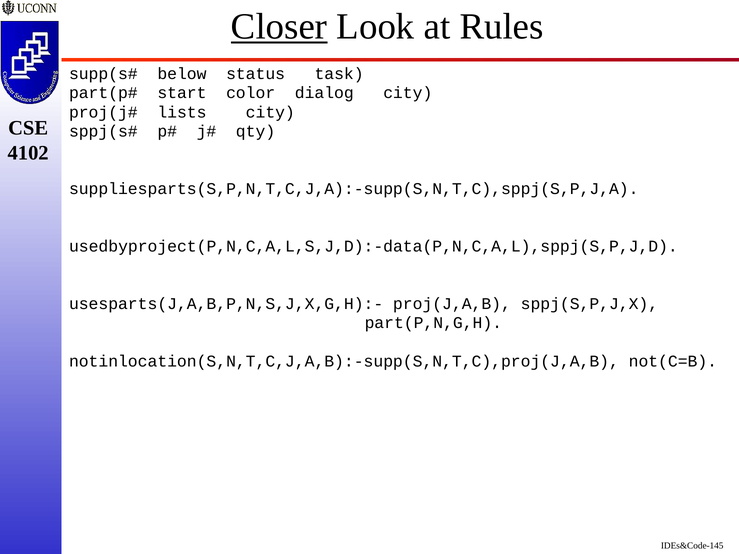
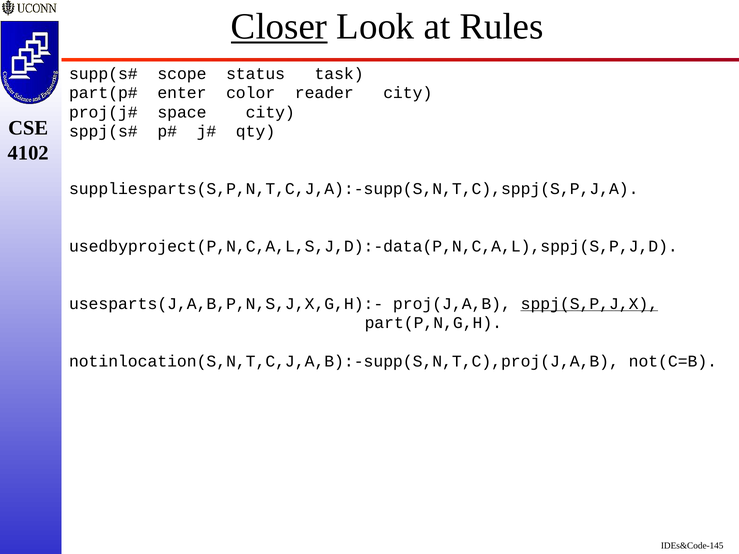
below: below -> scope (182, 74)
start: start -> enter (182, 93)
dialog: dialog -> reader (324, 93)
lists: lists -> space (182, 112)
sppj(S,P,J,X underline: none -> present (589, 304)
